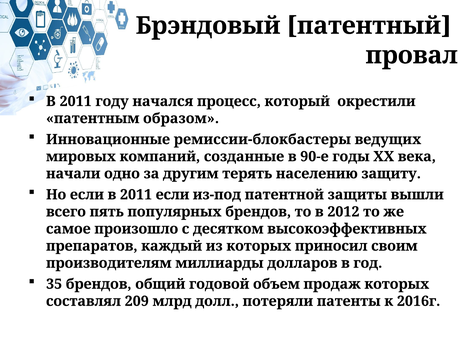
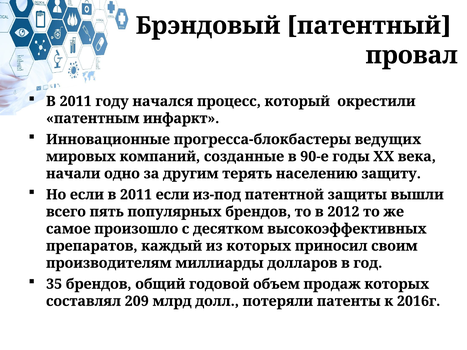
образом: образом -> инфаркт (181, 119)
ремиссии-блокбастеры: ремиссии-блокбастеры -> прогресса-блокбастеры (262, 140)
